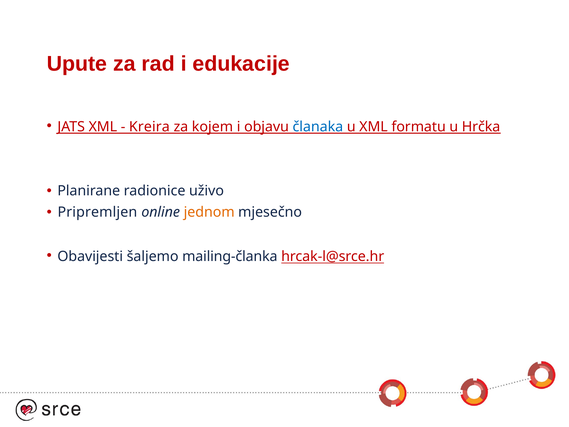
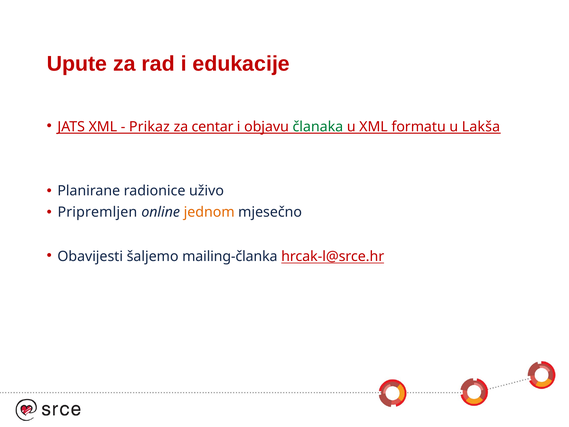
Kreira: Kreira -> Prikaz (149, 127)
kojem: kojem -> centar (213, 127)
članaka colour: blue -> green (318, 127)
Hrčka: Hrčka -> Lakša (481, 127)
